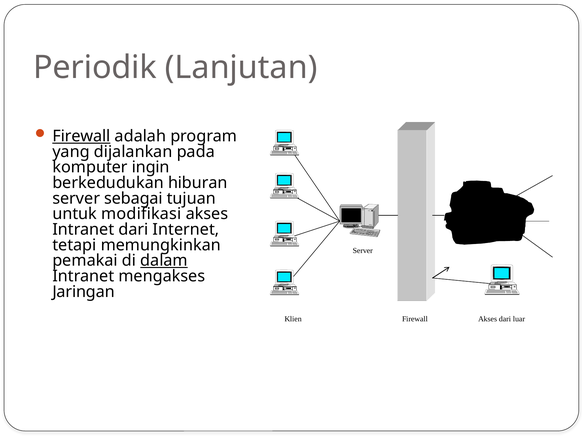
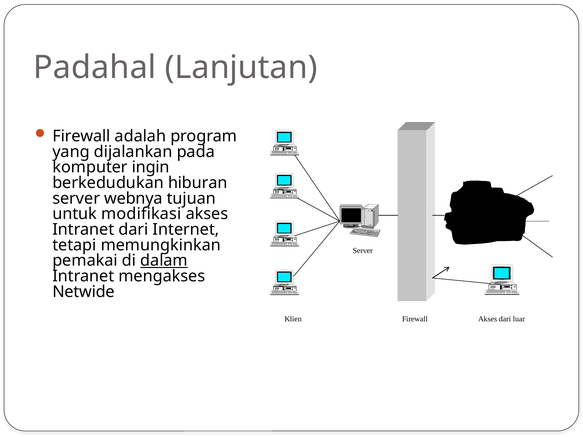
Periodik: Periodik -> Padahal (95, 67)
Firewall underline: present -> none (81, 136)
sebagai: sebagai -> webnya (133, 199)
Jaringan: Jaringan -> Netwide (84, 292)
